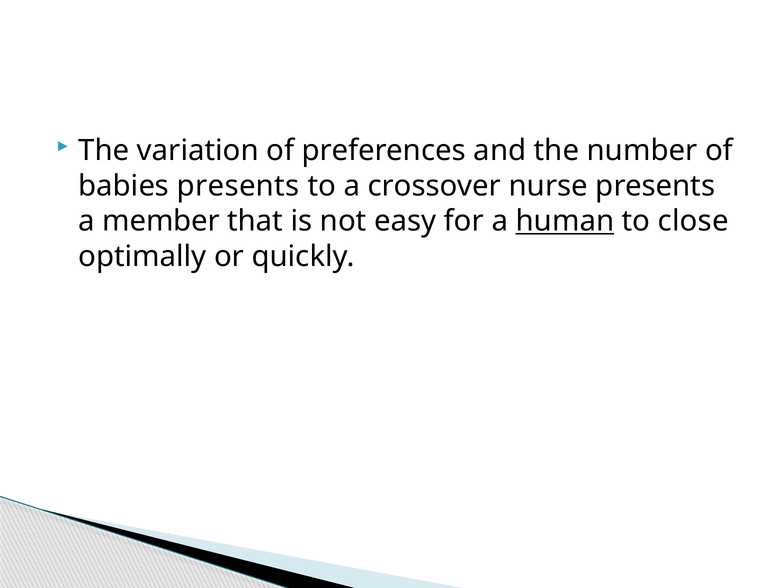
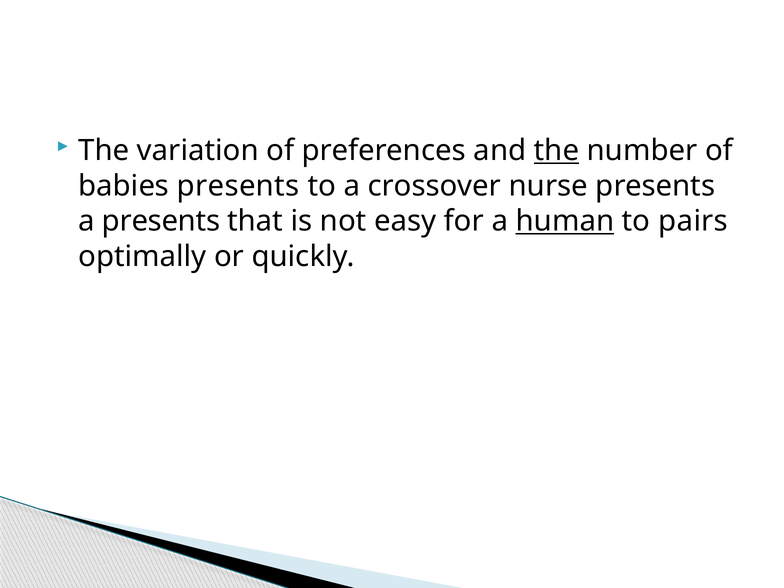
the underline: none -> present (557, 151)
a member: member -> presents (161, 221)
close: close -> pairs (693, 221)
